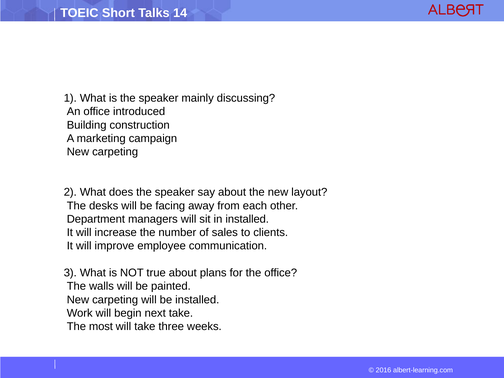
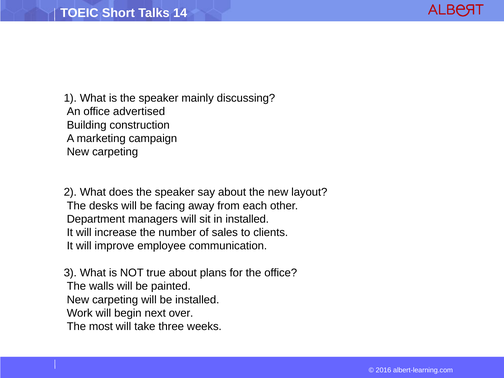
introduced: introduced -> advertised (139, 112)
next take: take -> over (181, 313)
